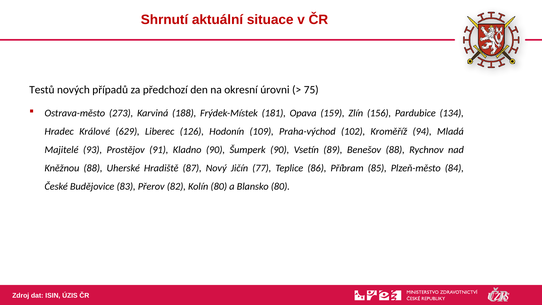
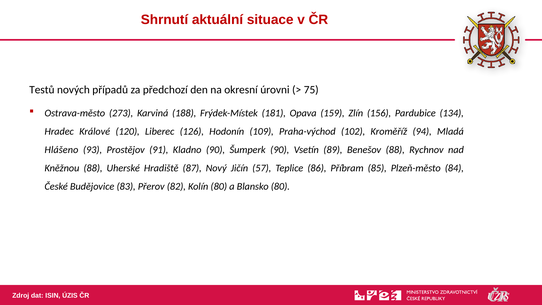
629: 629 -> 120 (128, 131)
Majitelé: Majitelé -> Hlášeno (61, 150)
77: 77 -> 57 (262, 168)
